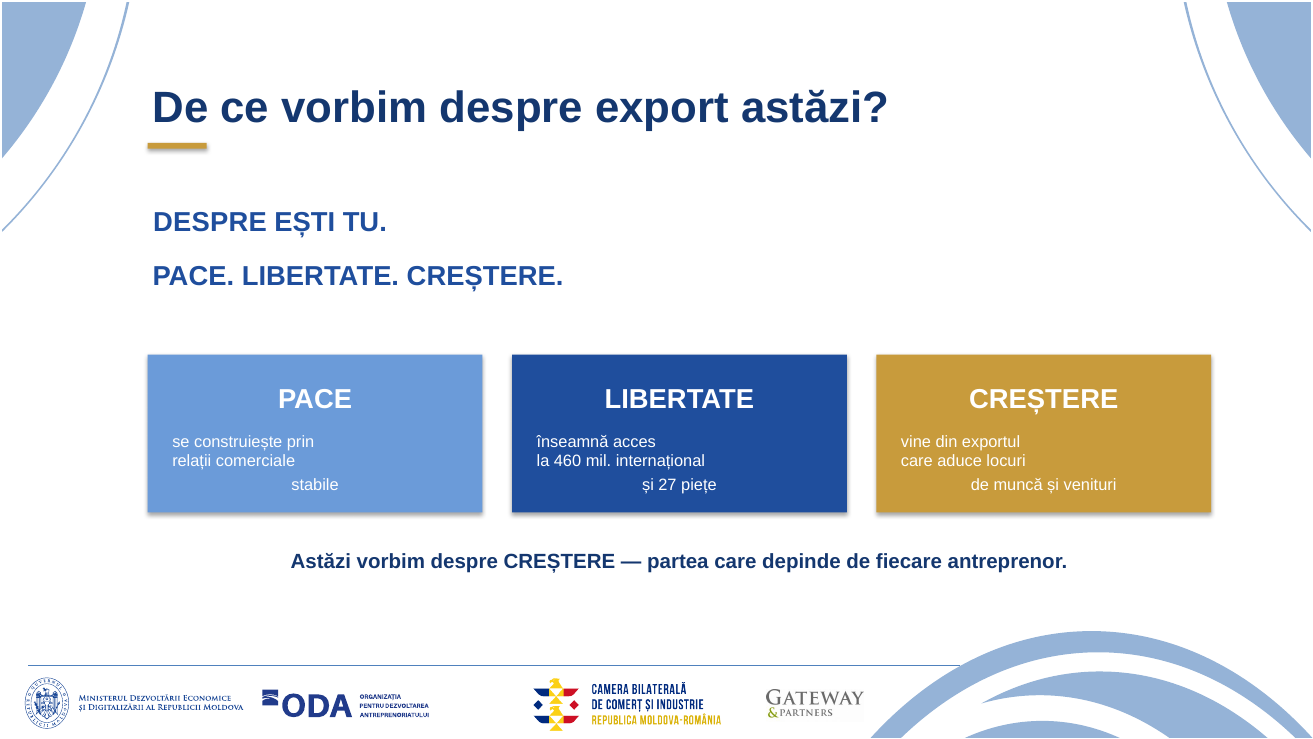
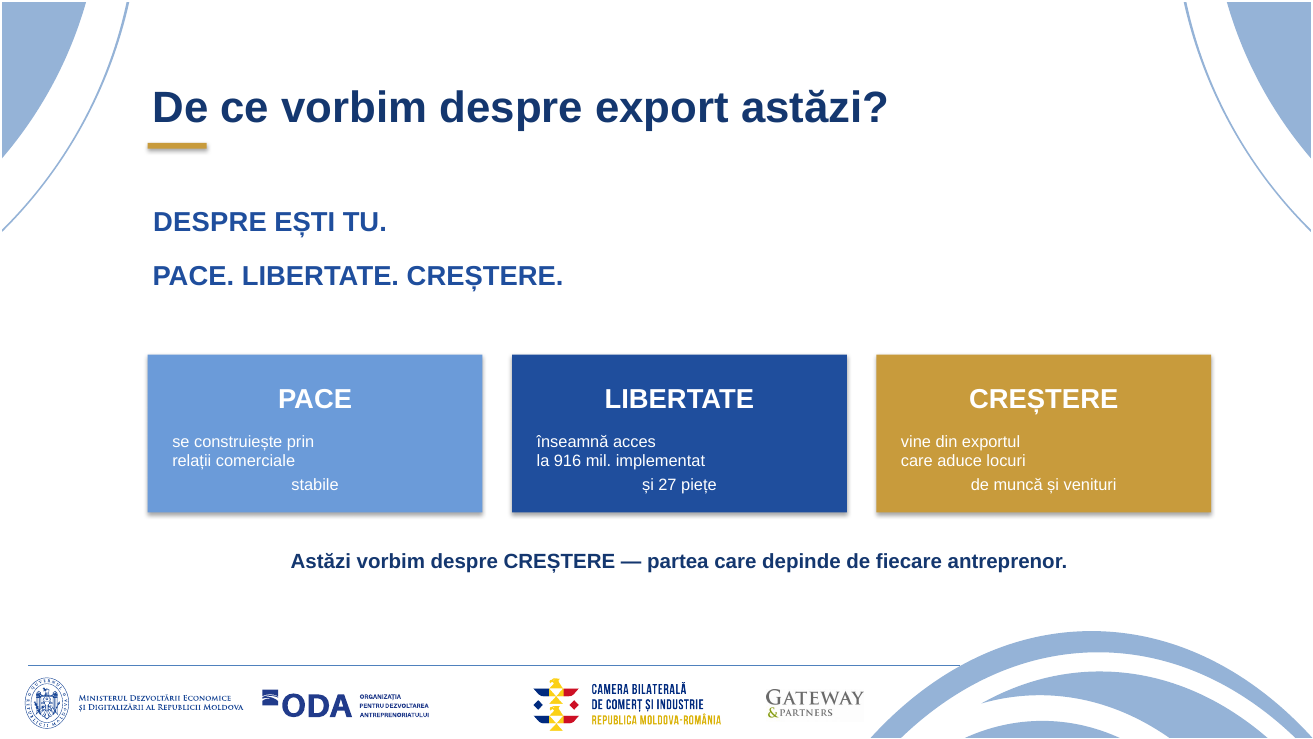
460: 460 -> 916 (568, 461)
internațional: internațional -> implementat (660, 461)
